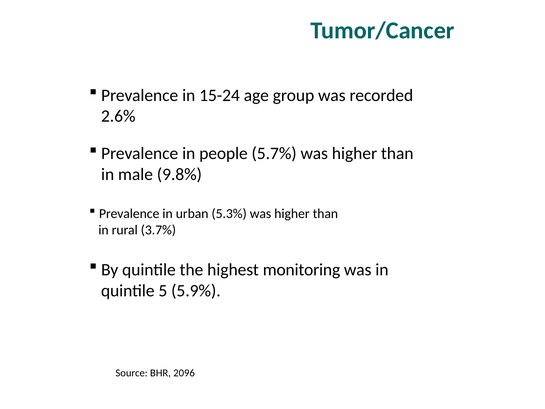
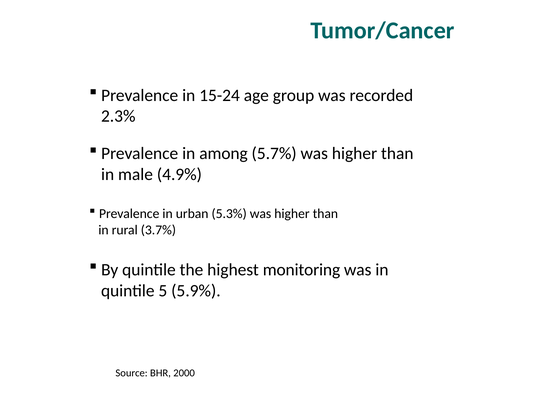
2.6%: 2.6% -> 2.3% (118, 116)
people: people -> among (223, 153)
9.8%: 9.8% -> 4.9% (179, 174)
2096: 2096 -> 2000 (184, 373)
